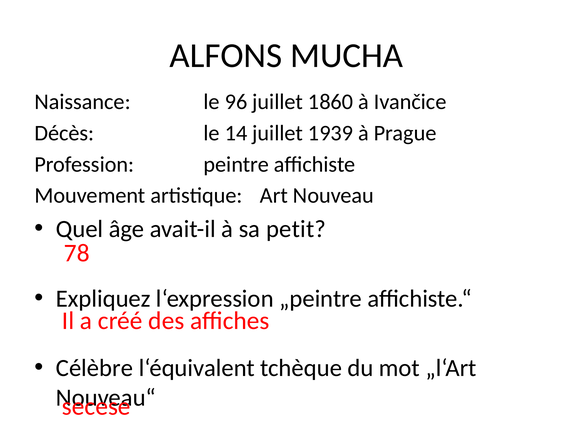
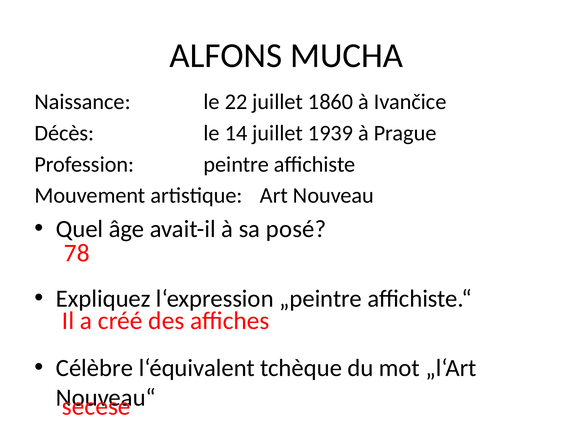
96: 96 -> 22 (236, 102)
petit: petit -> posé (296, 229)
